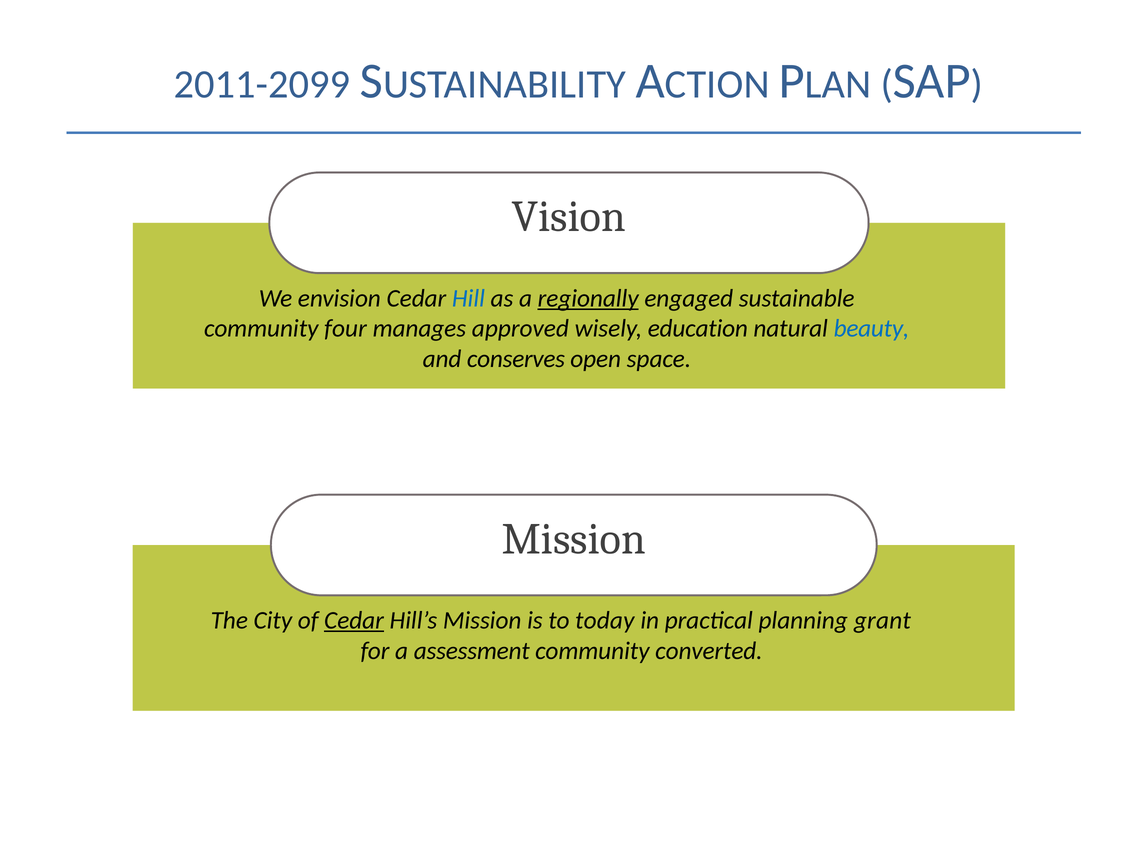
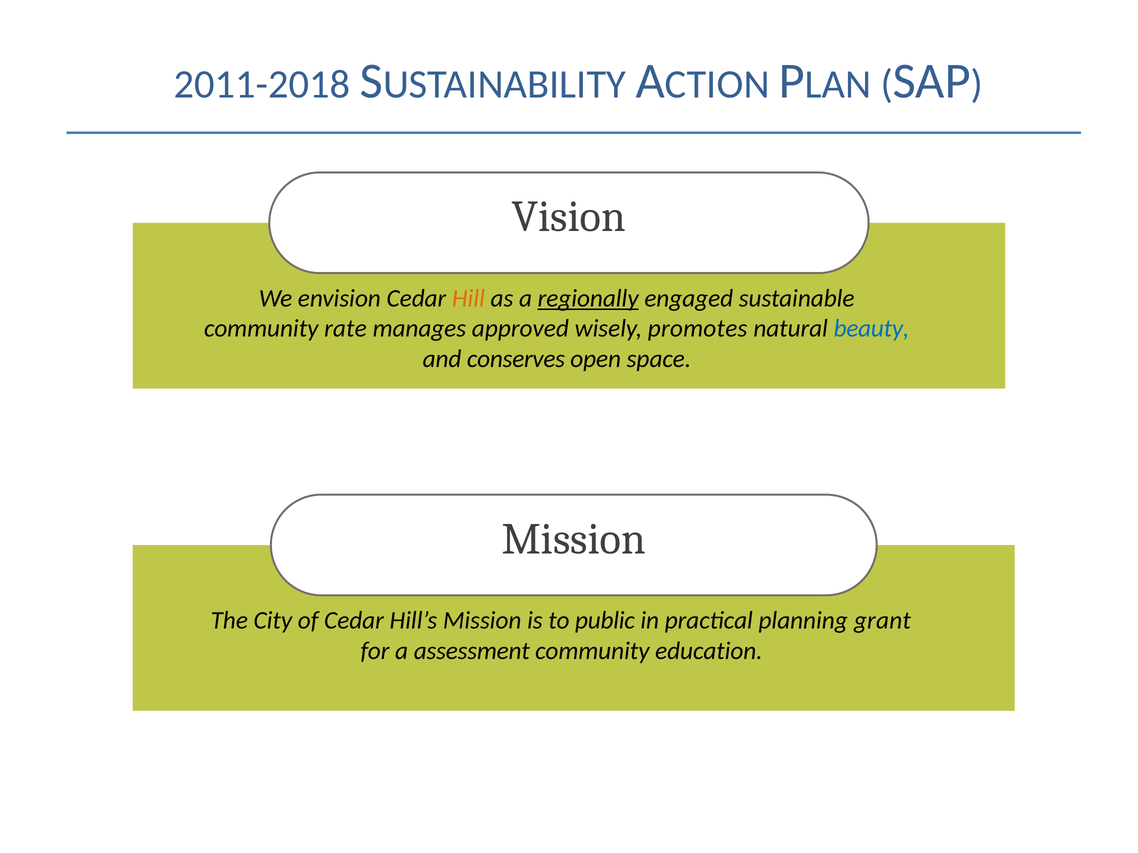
2011-2099: 2011-2099 -> 2011-2018 (262, 85)
Hill colour: blue -> orange (468, 299)
four: four -> rate (345, 329)
education: education -> promotes (698, 329)
Cedar underline: present -> none (354, 621)
today: today -> public (605, 621)
converted: converted -> education (709, 651)
